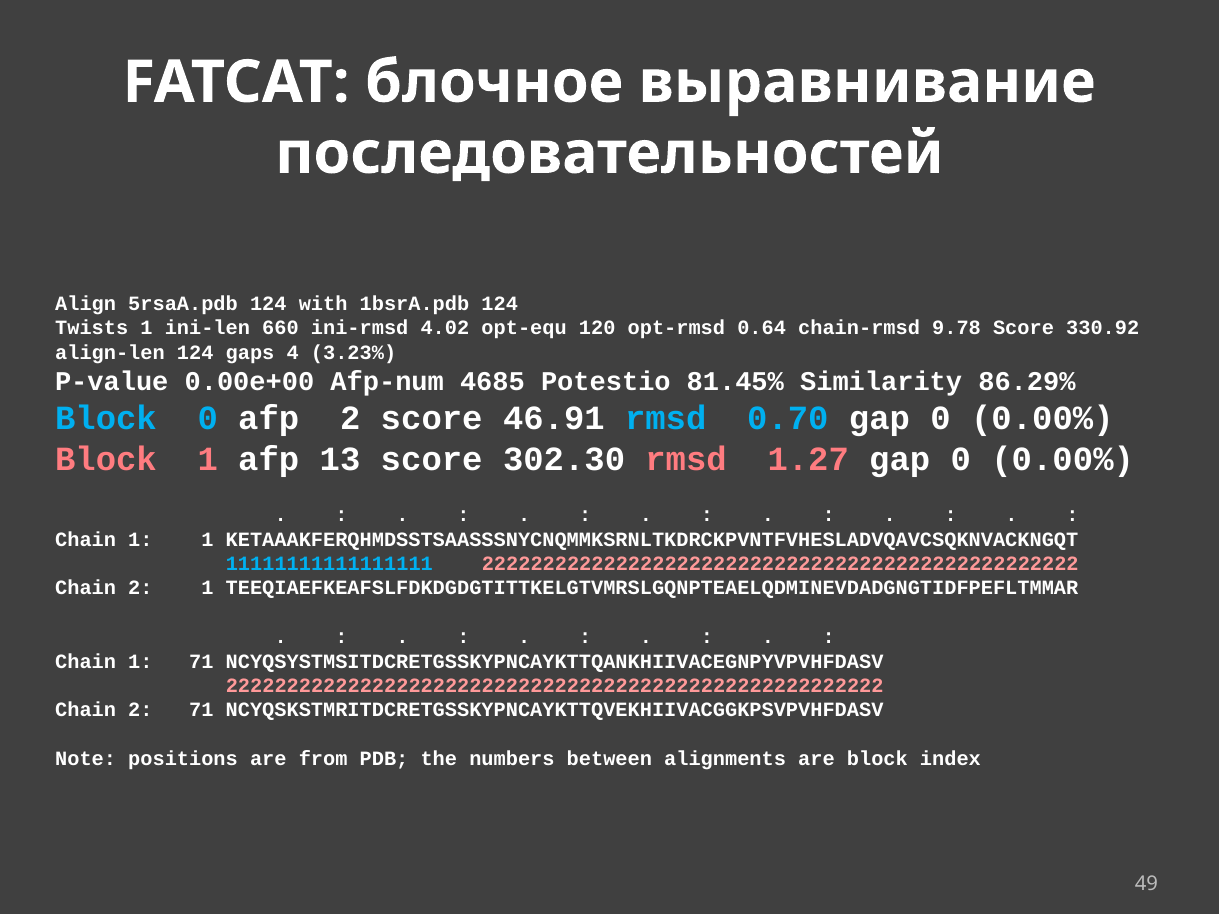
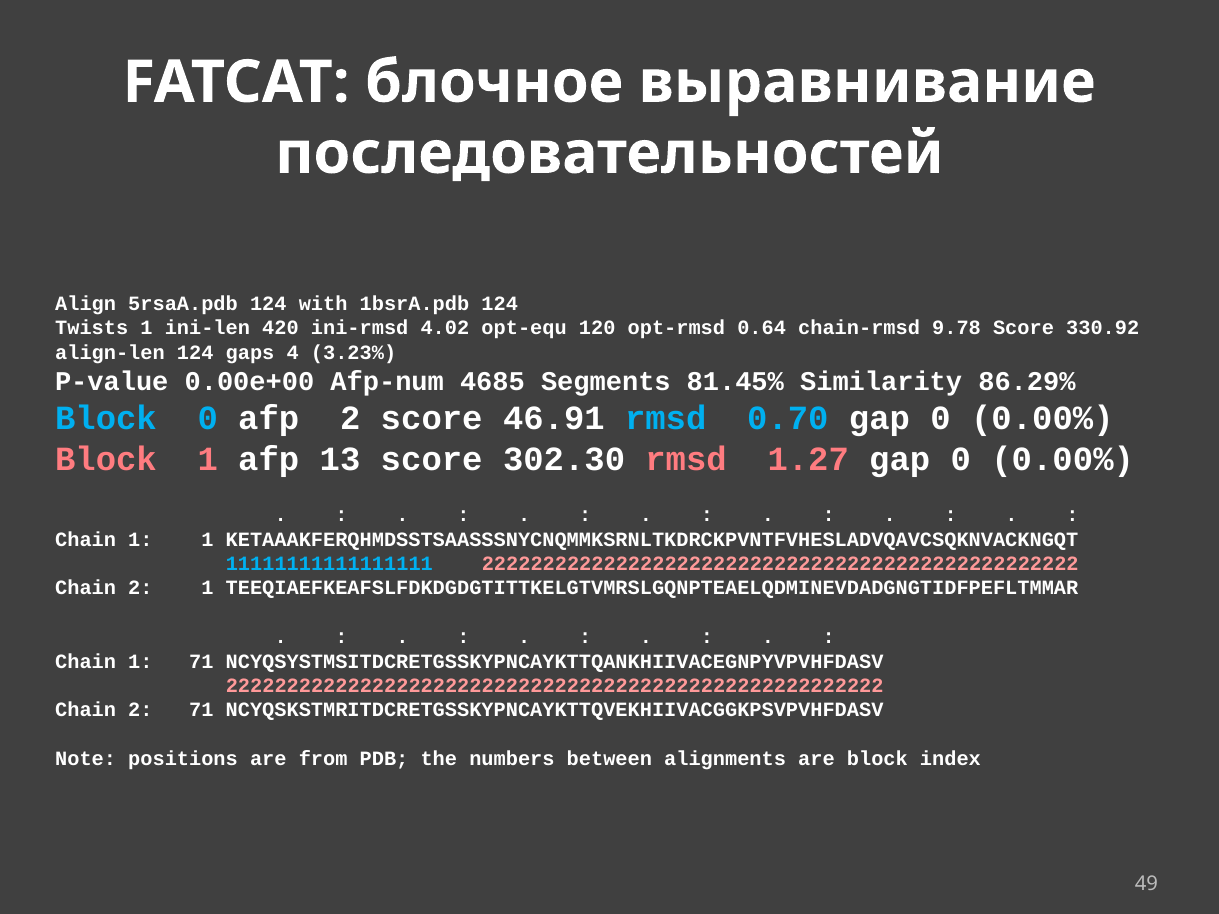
660: 660 -> 420 (280, 328)
Potestio: Potestio -> Segments (606, 382)
